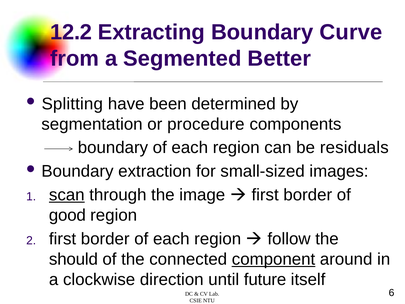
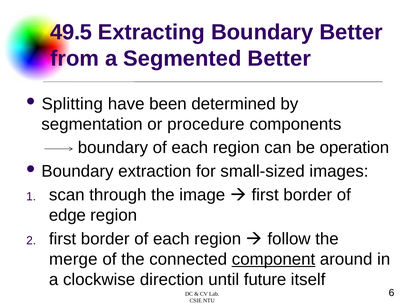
12.2: 12.2 -> 49.5 (71, 32)
Boundary Curve: Curve -> Better (351, 32)
residuals: residuals -> operation (354, 148)
scan underline: present -> none (67, 195)
good: good -> edge (67, 215)
should: should -> merge (73, 259)
